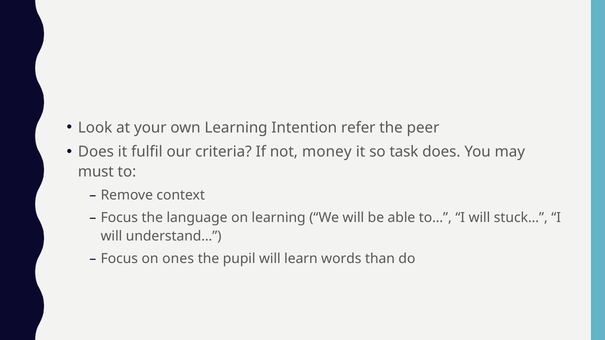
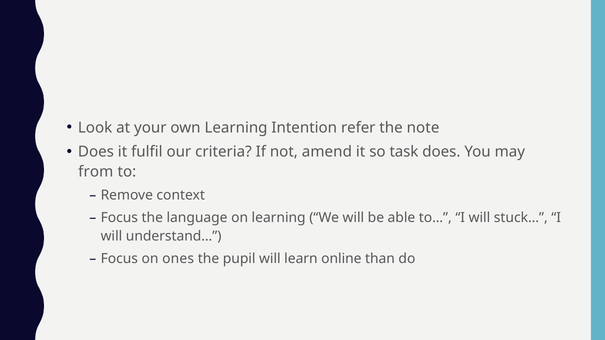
peer: peer -> note (423, 128)
money: money -> amend (327, 152)
must: must -> from (96, 172)
words: words -> online (341, 259)
